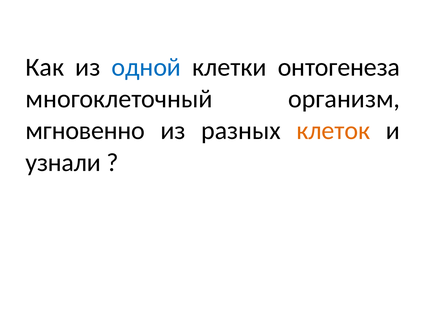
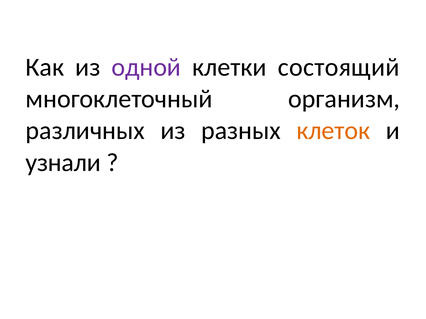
одной colour: blue -> purple (146, 67)
онтогенеза: онтогенеза -> состоящий (339, 67)
мгновенно: мгновенно -> различных (85, 131)
